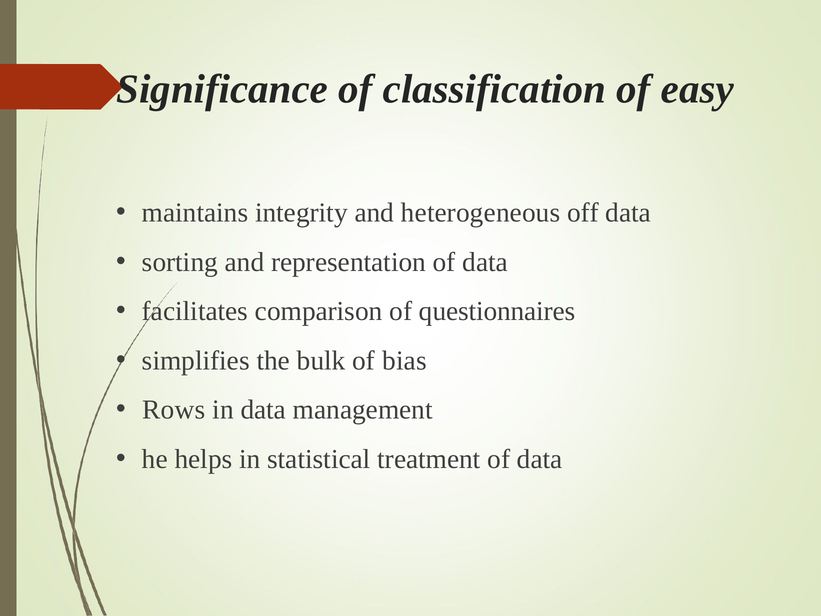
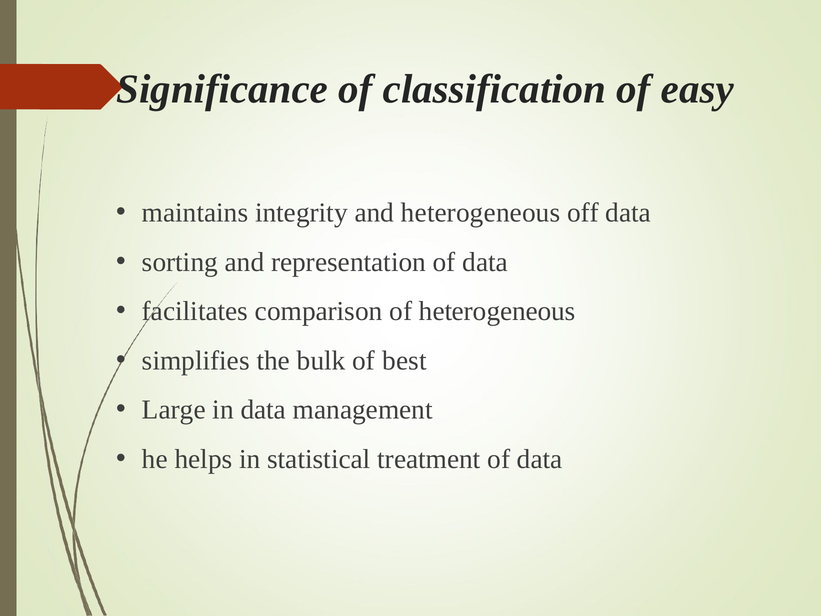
of questionnaires: questionnaires -> heterogeneous (497, 311)
bias: bias -> best (405, 360)
Rows: Rows -> Large (174, 410)
